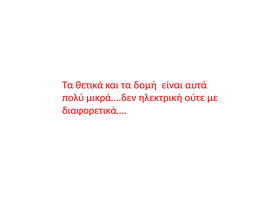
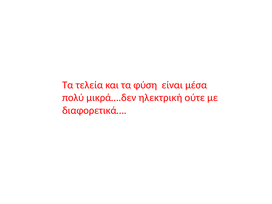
θετικά: θετικά -> τελεία (89, 85)
δομή: δομή -> φύση (145, 85)
αυτά: αυτά -> μέσα (196, 85)
